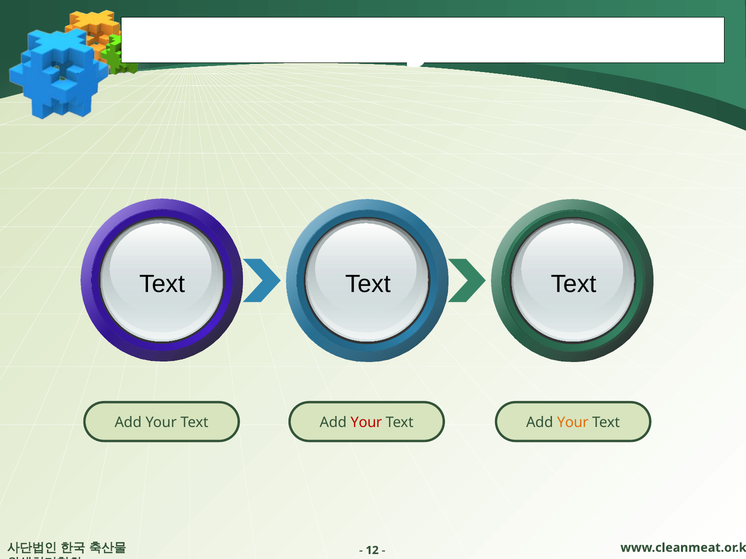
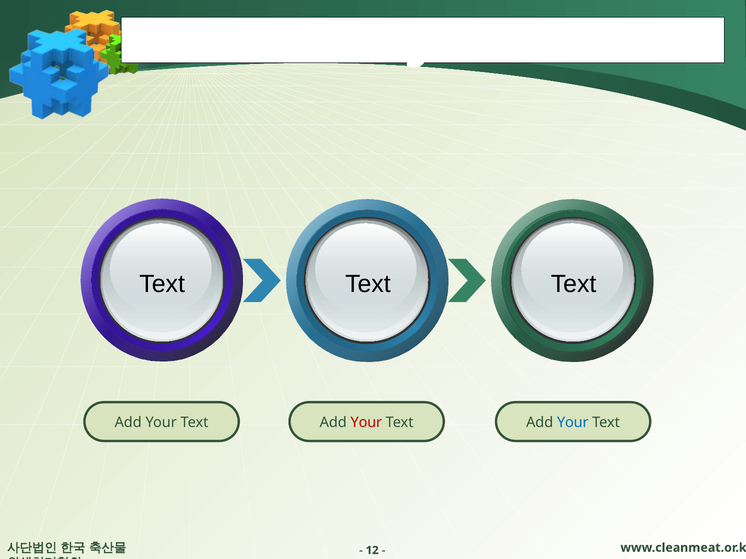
Your colour: orange -> blue (573, 423)
